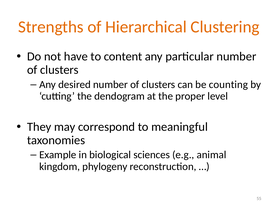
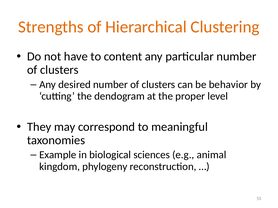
counting: counting -> behavior (228, 85)
